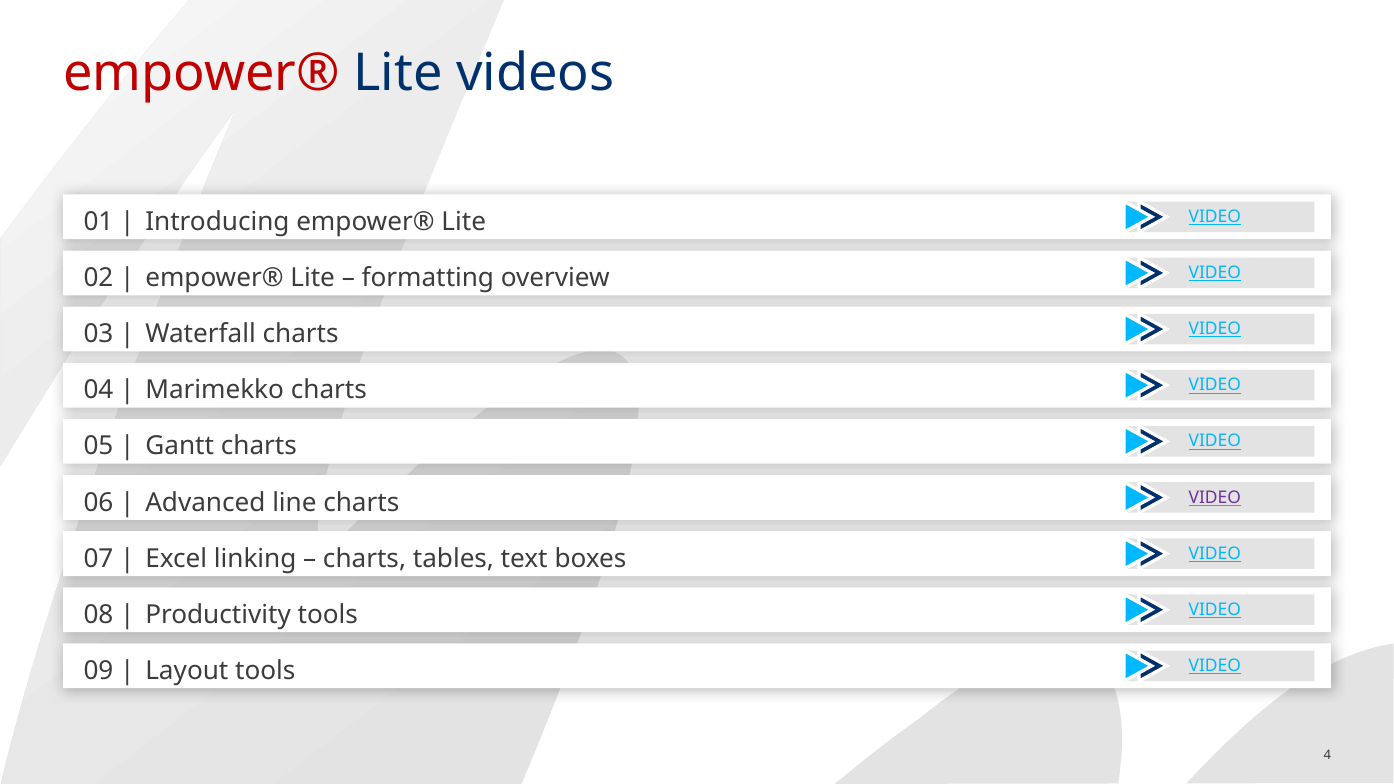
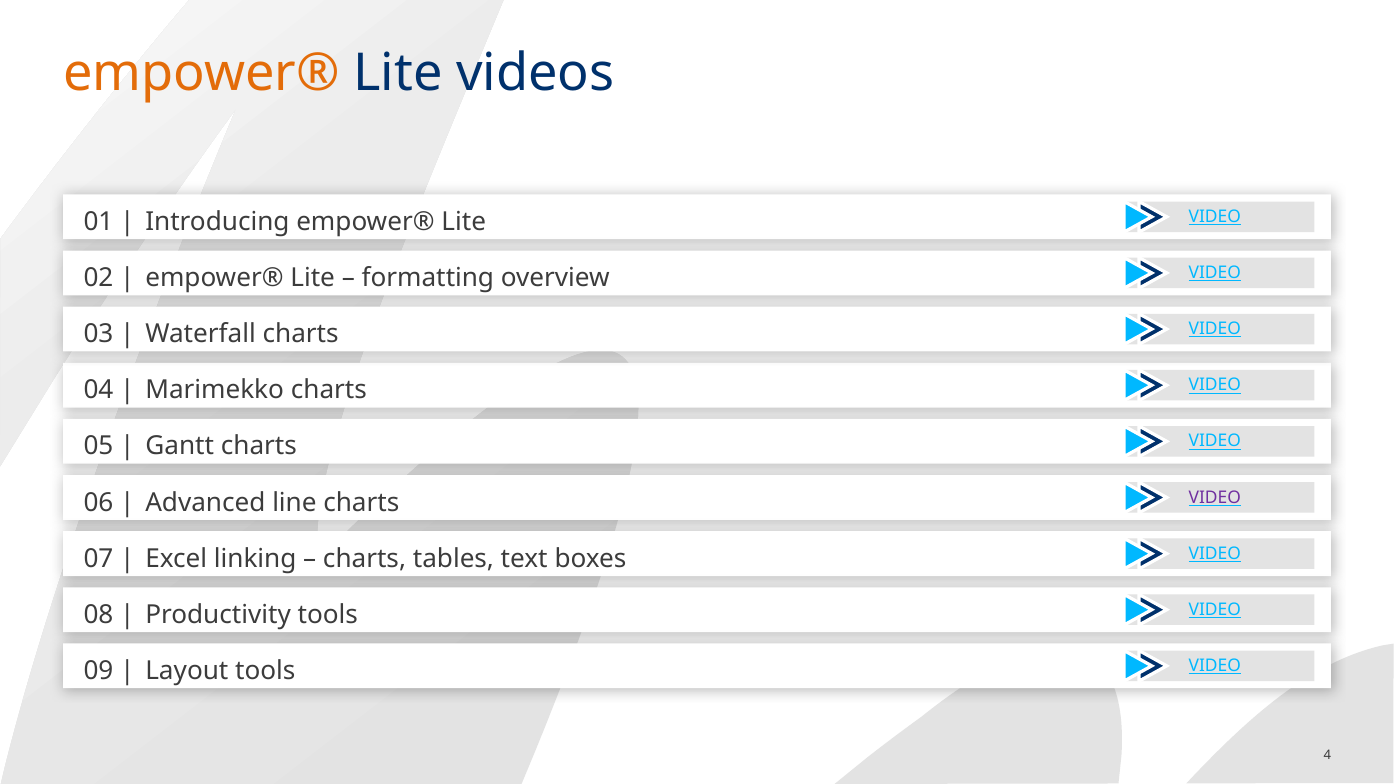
empower® colour: red -> orange (201, 73)
